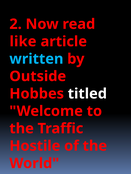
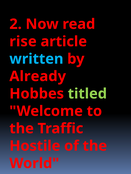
like: like -> rise (23, 42)
Outside: Outside -> Already (38, 77)
titled colour: white -> light green (87, 94)
